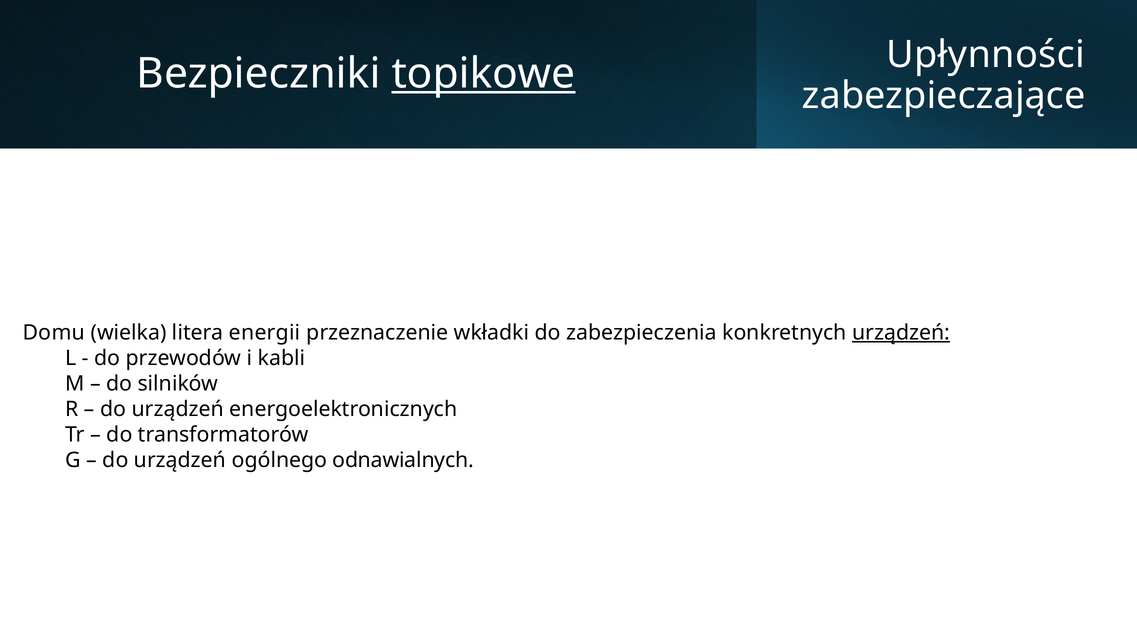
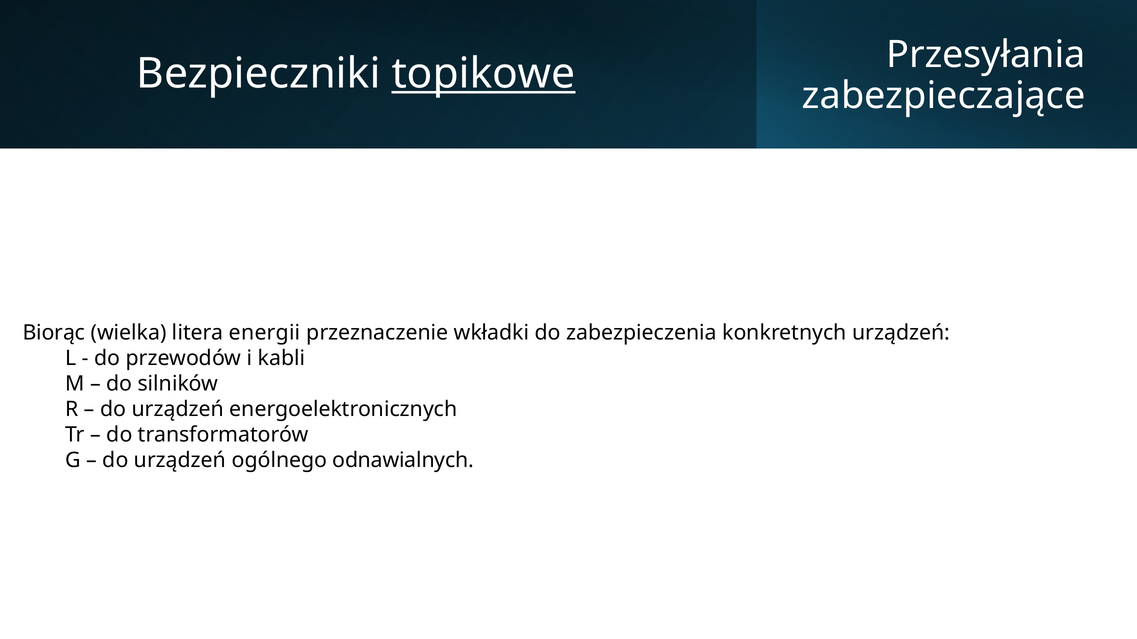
Upłynności: Upłynności -> Przesyłania (986, 55)
Domu: Domu -> Biorąc (54, 333)
urządzeń underline: present -> none (901, 333)
